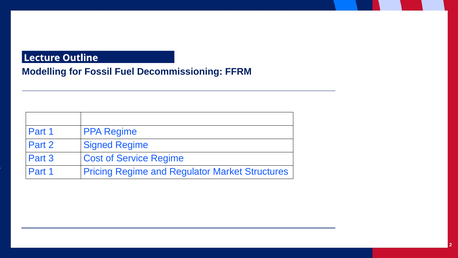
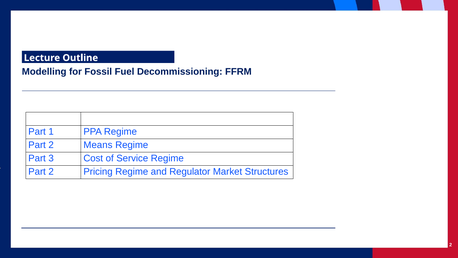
Signed: Signed -> Means (98, 145)
1: 1 -> 2 (51, 171)
